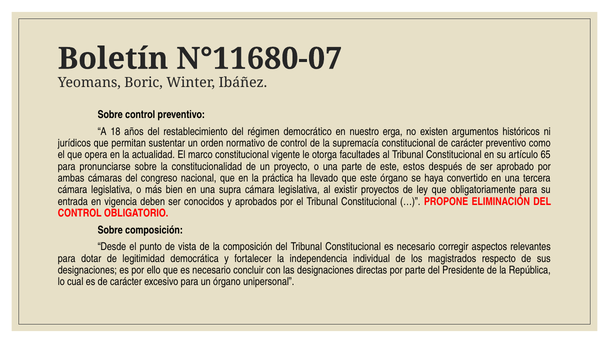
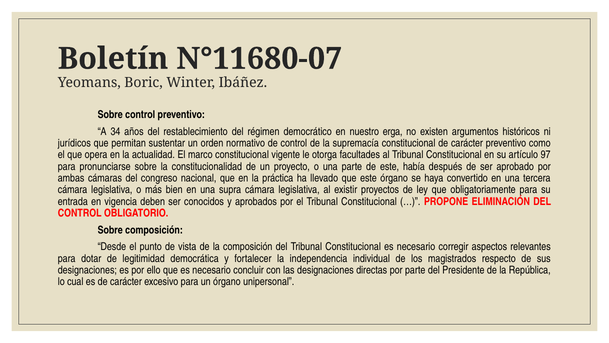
18: 18 -> 34 (115, 131)
65: 65 -> 97 (546, 155)
estos: estos -> había (414, 166)
